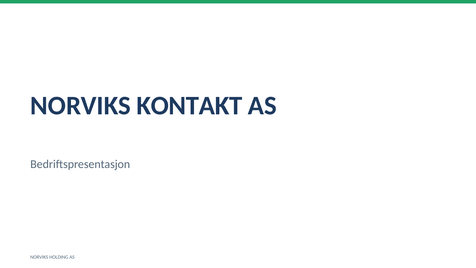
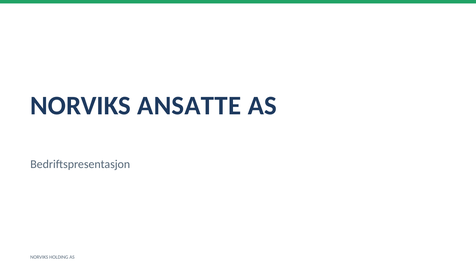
KONTAKT: KONTAKT -> ANSATTE (189, 106)
